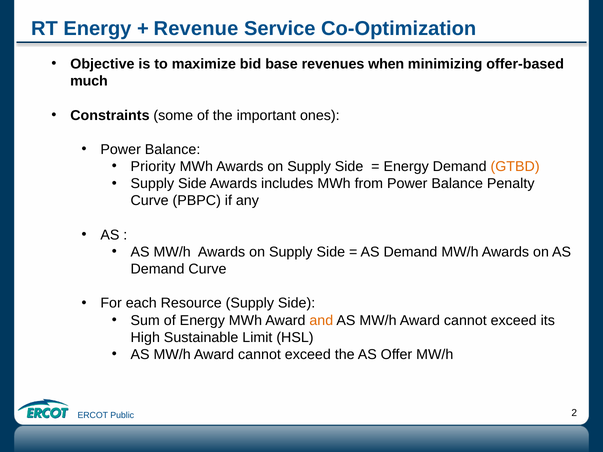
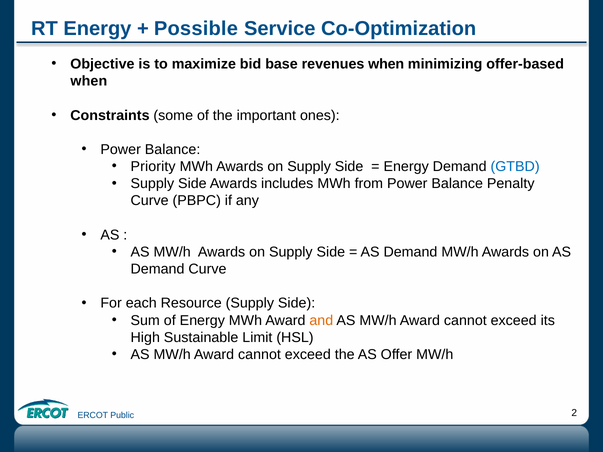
Revenue: Revenue -> Possible (196, 28)
much: much -> when (89, 81)
GTBD colour: orange -> blue (515, 167)
